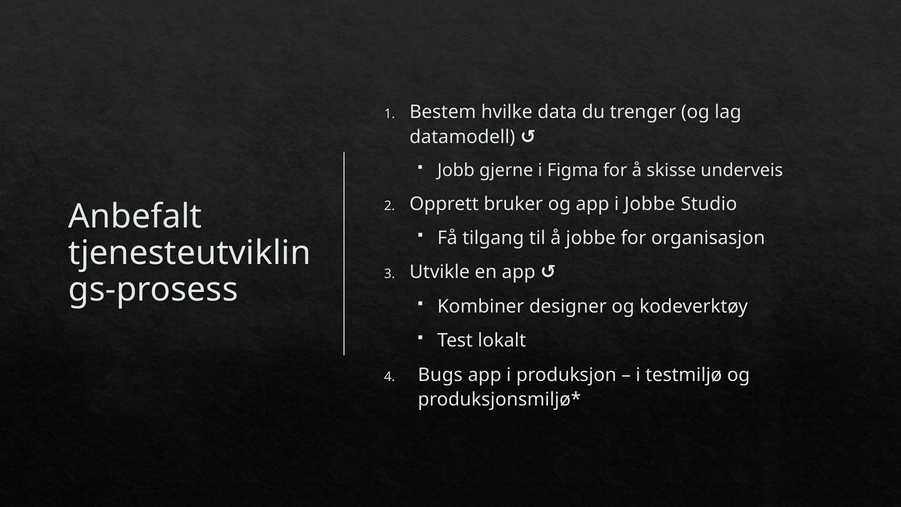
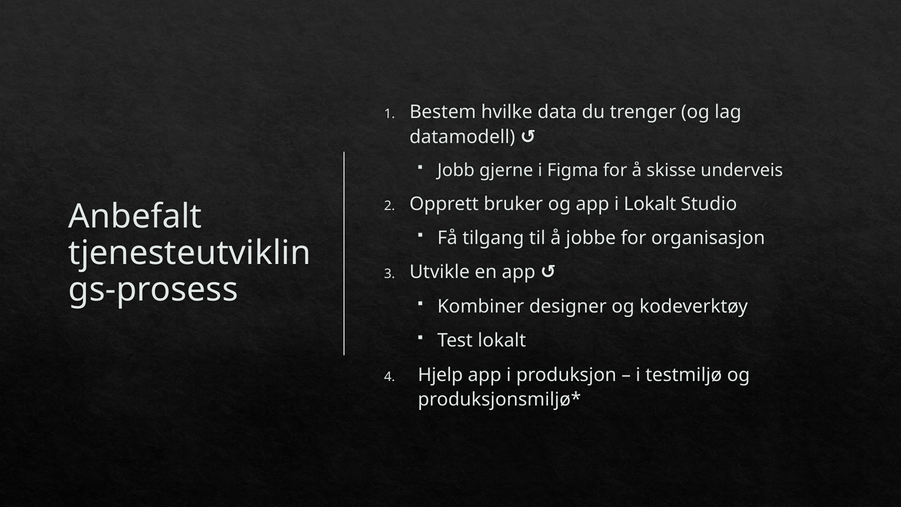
i Jobbe: Jobbe -> Lokalt (650, 204)
Bugs: Bugs -> Hjelp (440, 375)
